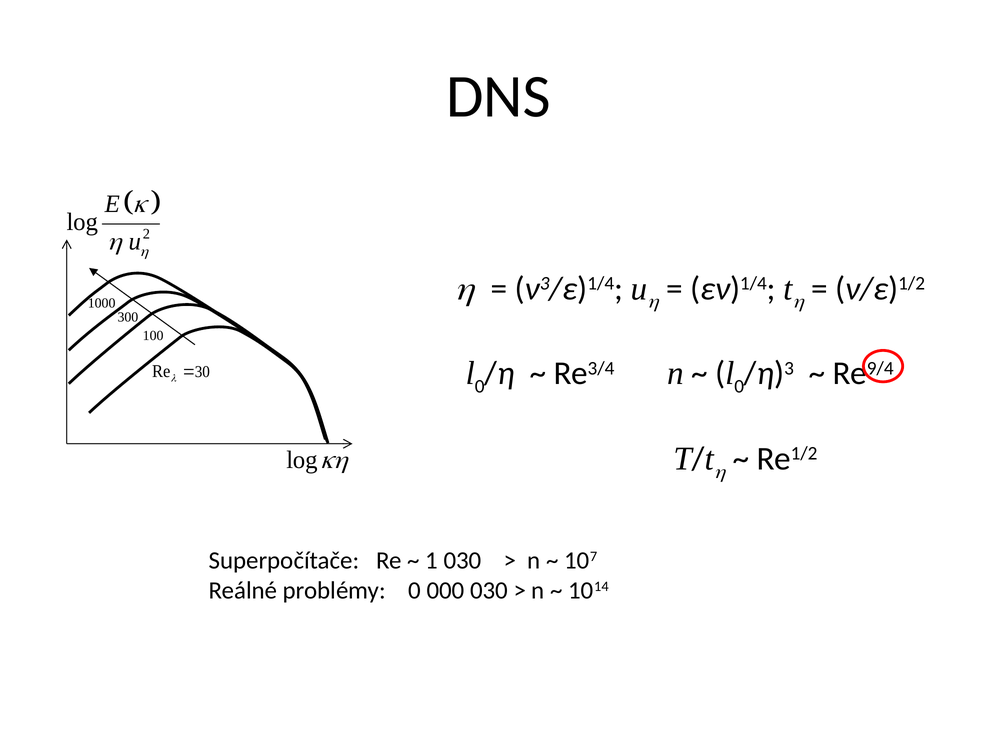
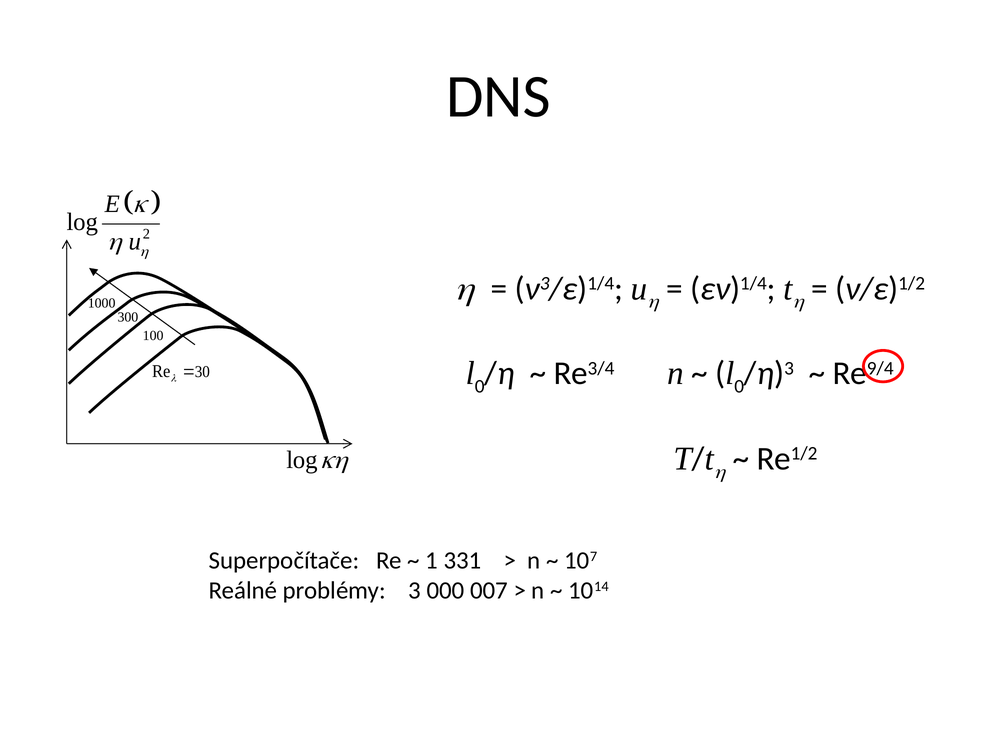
1 030: 030 -> 331 (462, 560)
problémy 0: 0 -> 3 (415, 590)
000 030: 030 -> 007 (489, 590)
